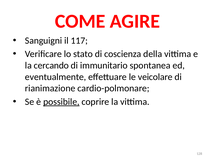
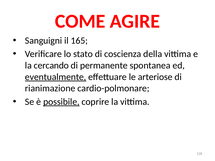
117: 117 -> 165 (79, 41)
immunitario: immunitario -> permanente (104, 66)
eventualmente underline: none -> present (56, 77)
veicolare: veicolare -> arteriose (155, 77)
